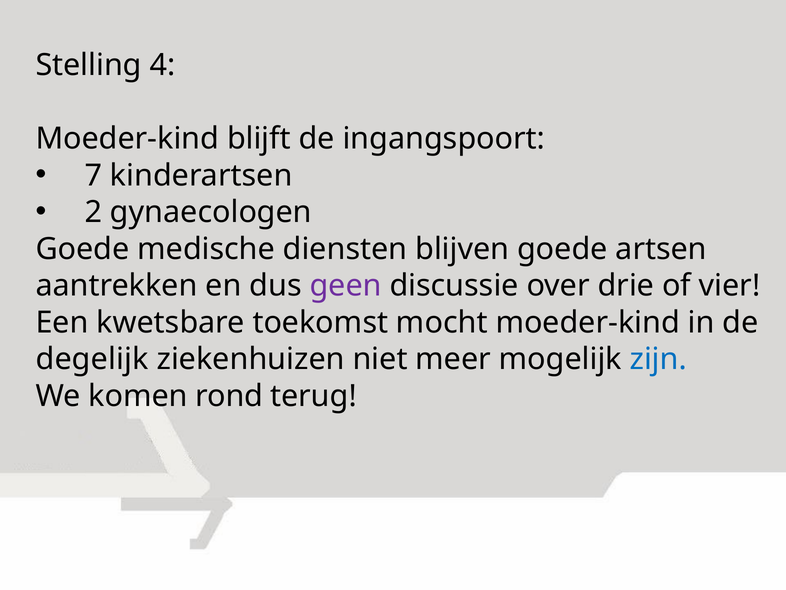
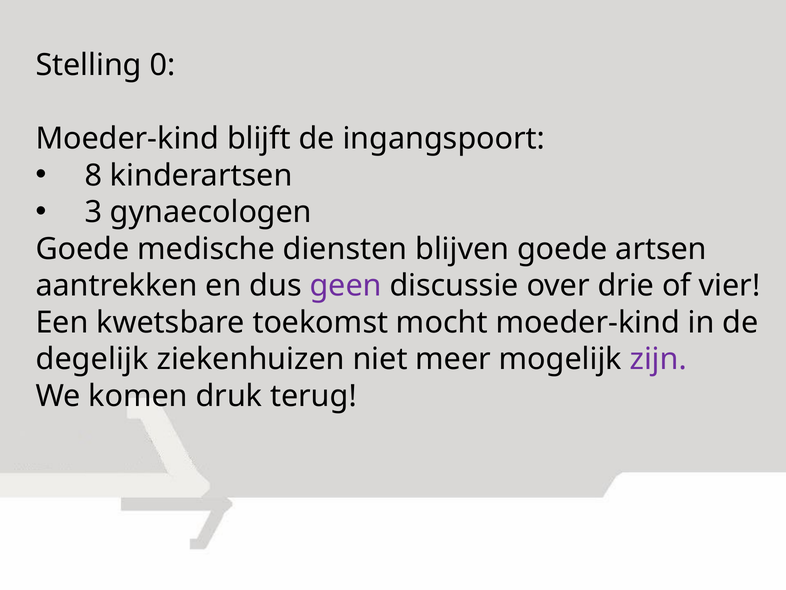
4: 4 -> 0 (162, 65)
7: 7 -> 8 (93, 175)
2: 2 -> 3 (93, 212)
zijn colour: blue -> purple (658, 359)
rond: rond -> druk (229, 396)
